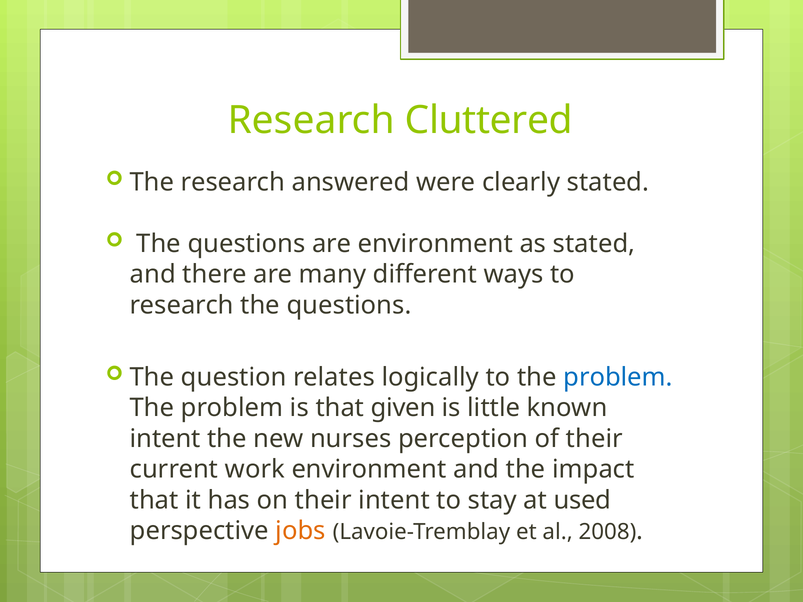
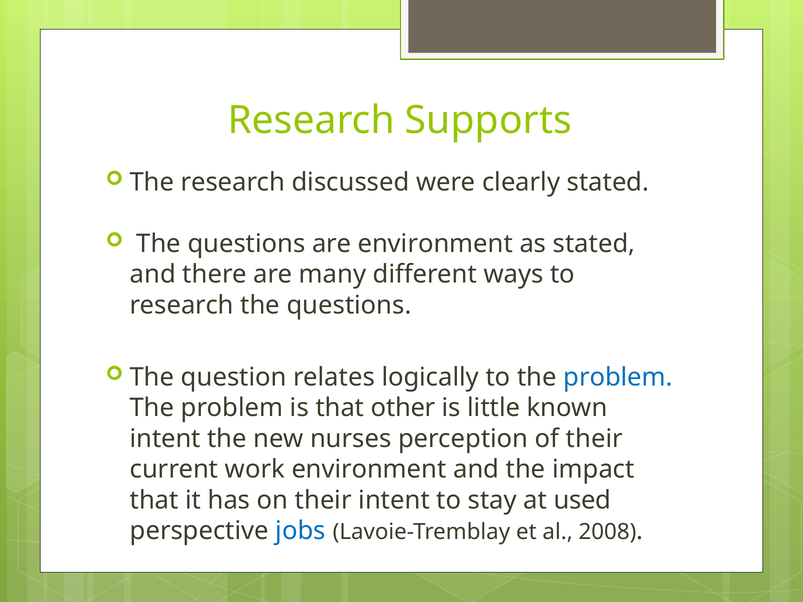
Cluttered: Cluttered -> Supports (489, 120)
answered: answered -> discussed (351, 183)
given: given -> other (403, 408)
jobs colour: orange -> blue (301, 531)
